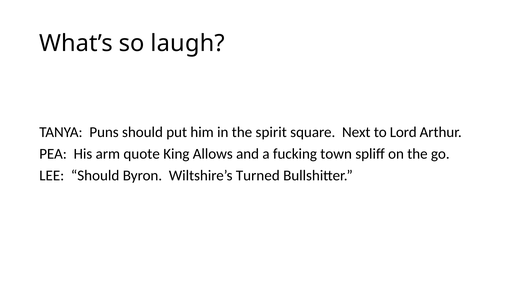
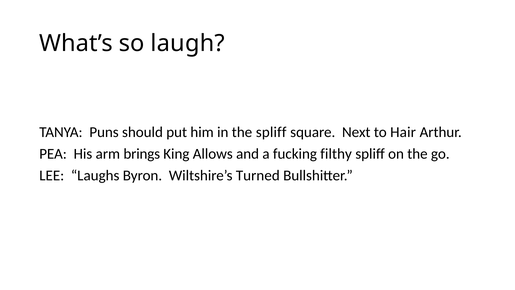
the spirit: spirit -> spliff (271, 132)
Lord: Lord -> Hair (403, 132)
quote: quote -> brings (142, 154)
town: town -> filthy (336, 154)
LEE Should: Should -> Laughs (95, 175)
